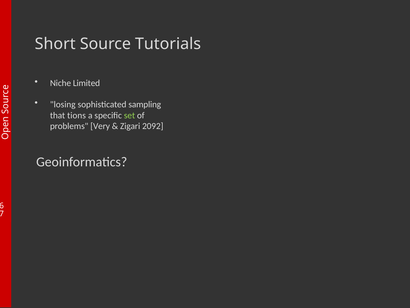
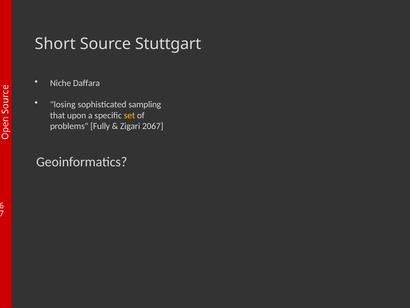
Tutorials: Tutorials -> Stuttgart (168, 44)
Limited: Limited -> Daffara (86, 83)
tions: tions -> upon (77, 115)
set colour: light green -> yellow (129, 115)
Very: Very -> Fully (100, 126)
2092: 2092 -> 2067 (153, 126)
